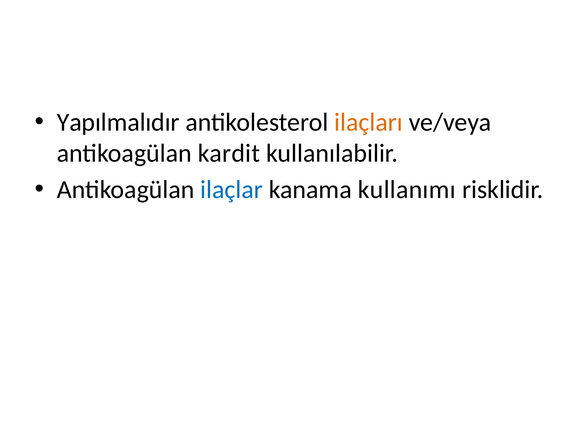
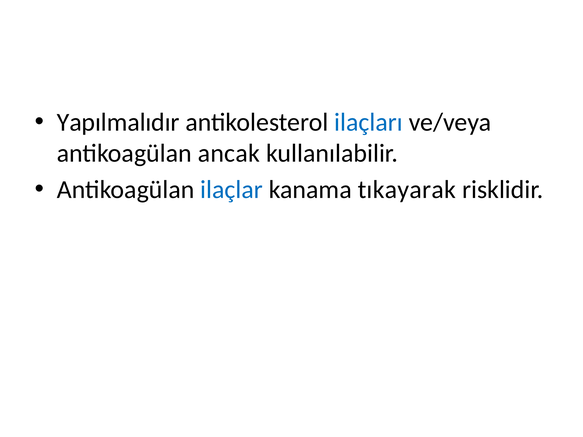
ilaçları colour: orange -> blue (369, 122)
kardit: kardit -> ancak (229, 153)
kullanımı: kullanımı -> tıkayarak (407, 190)
